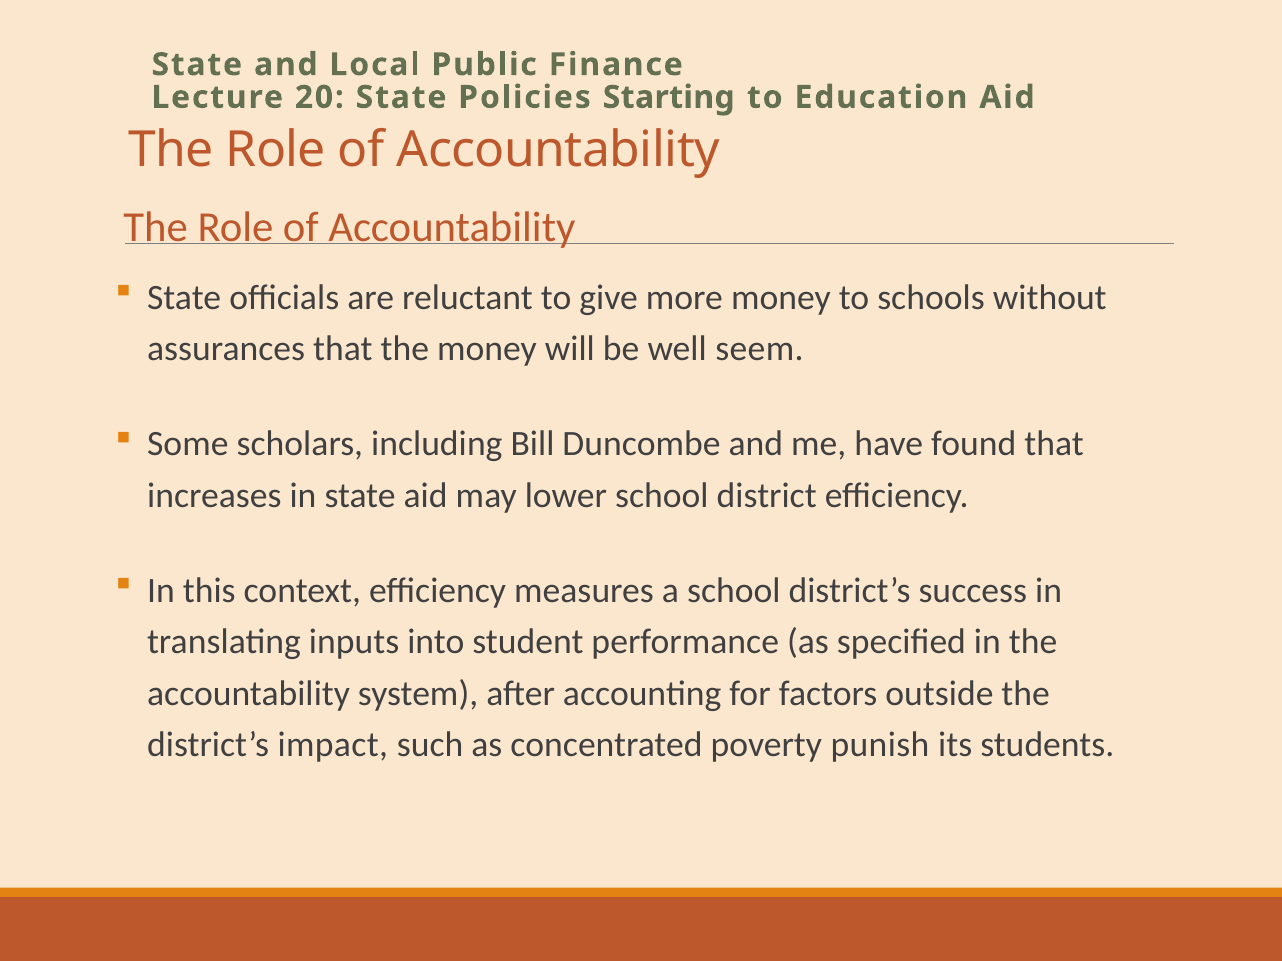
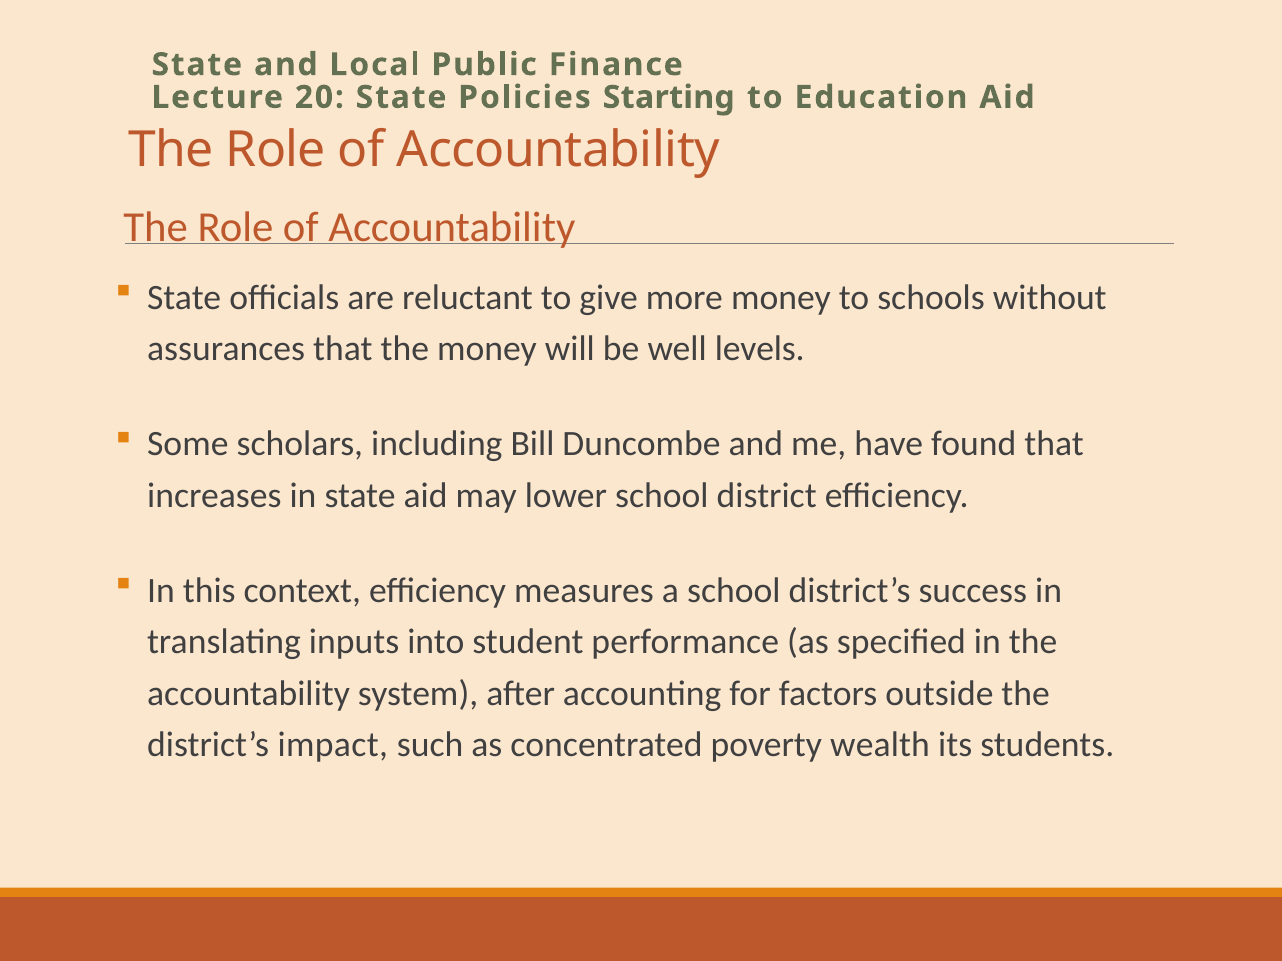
seem: seem -> levels (760, 349)
punish: punish -> wealth (880, 745)
